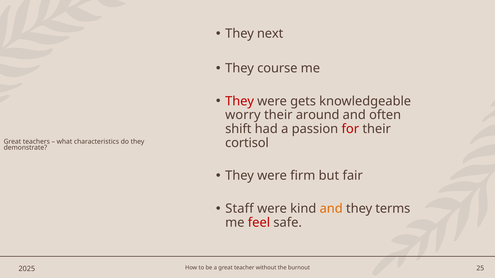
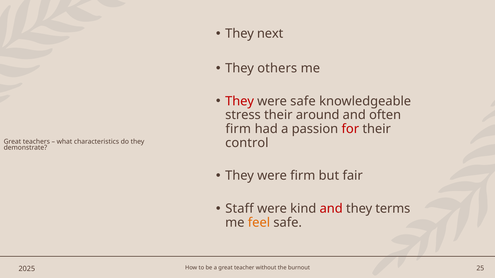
course: course -> others (277, 68)
were gets: gets -> safe (303, 101)
worry: worry -> stress (243, 115)
shift: shift -> firm (238, 129)
cortisol: cortisol -> control (247, 143)
and colour: orange -> red (331, 209)
feel colour: red -> orange (259, 223)
